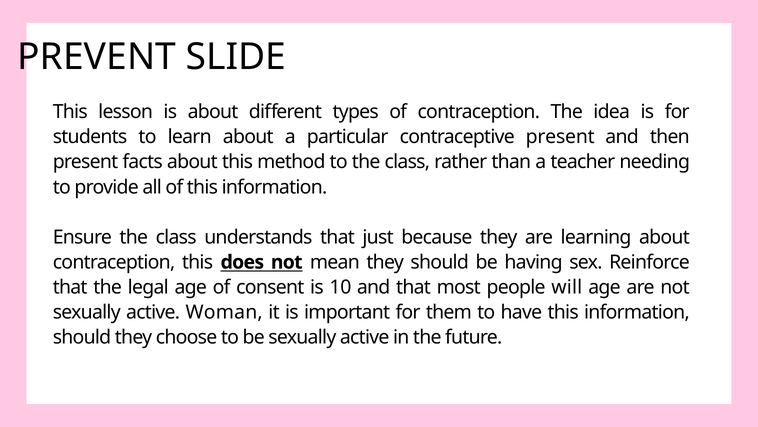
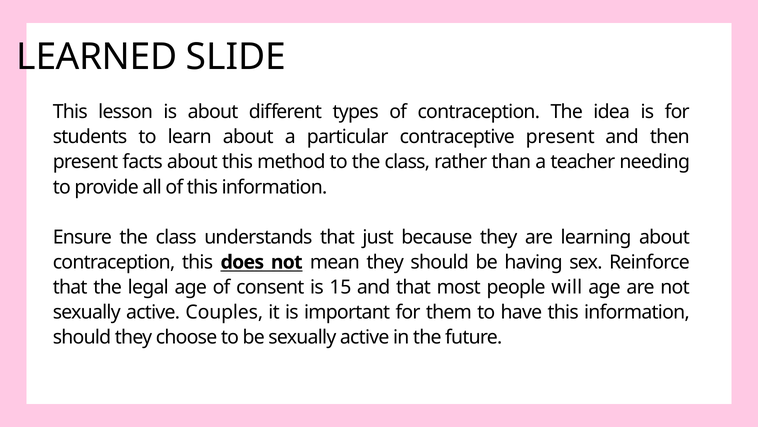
PREVENT: PREVENT -> LEARNED (97, 57)
10: 10 -> 15 (340, 287)
Woman: Woman -> Couples (224, 312)
